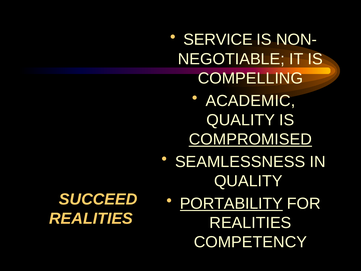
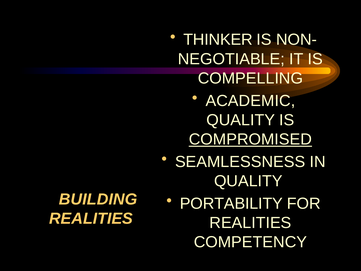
SERVICE: SERVICE -> THINKER (218, 40)
SUCCEED: SUCCEED -> BUILDING (98, 199)
PORTABILITY underline: present -> none (231, 203)
